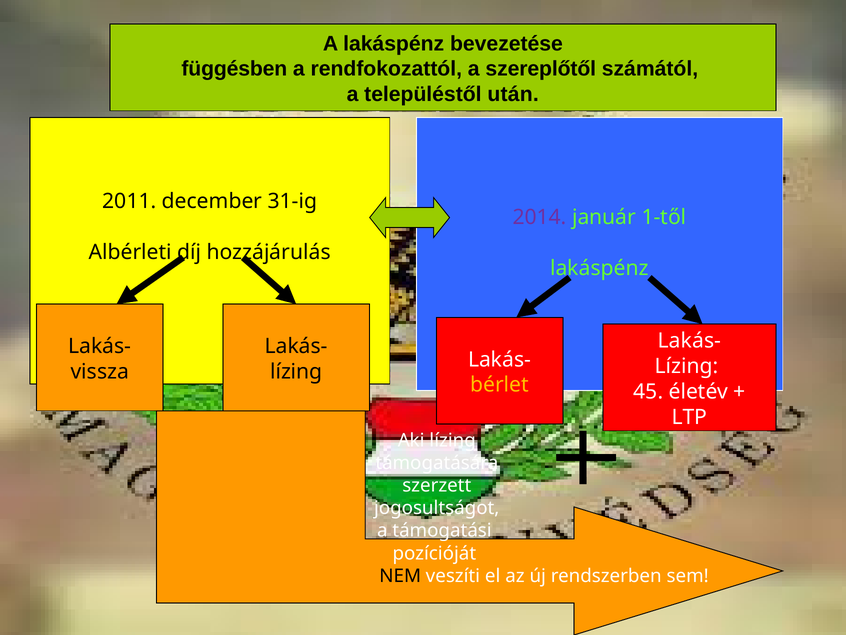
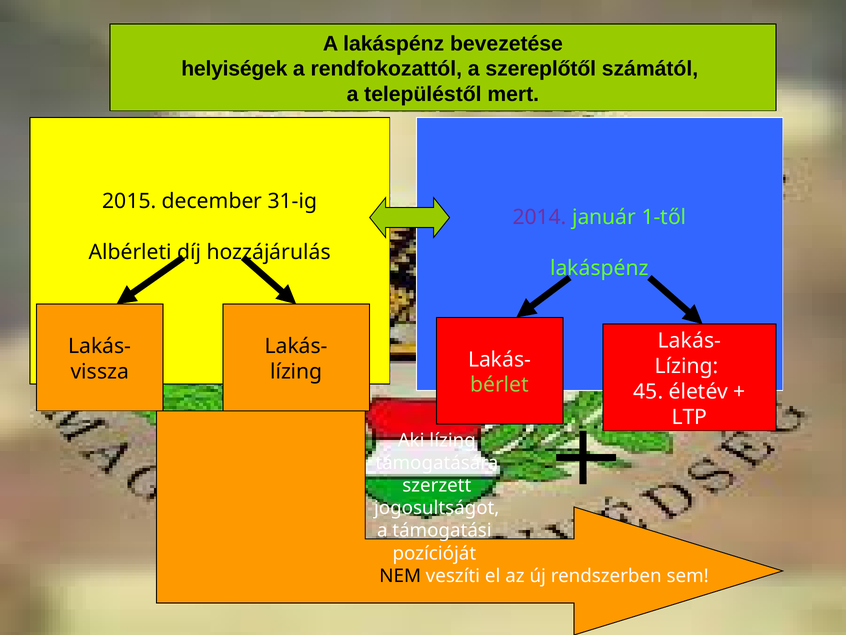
függésben: függésben -> helyiségek (234, 69)
után: után -> mert (513, 94)
2011: 2011 -> 2015 (129, 201)
bérlet colour: yellow -> light green (500, 385)
